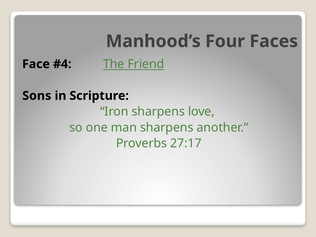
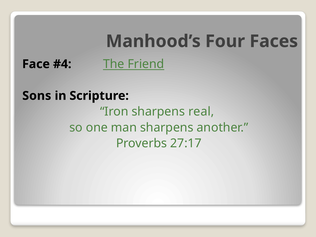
love: love -> real (201, 112)
